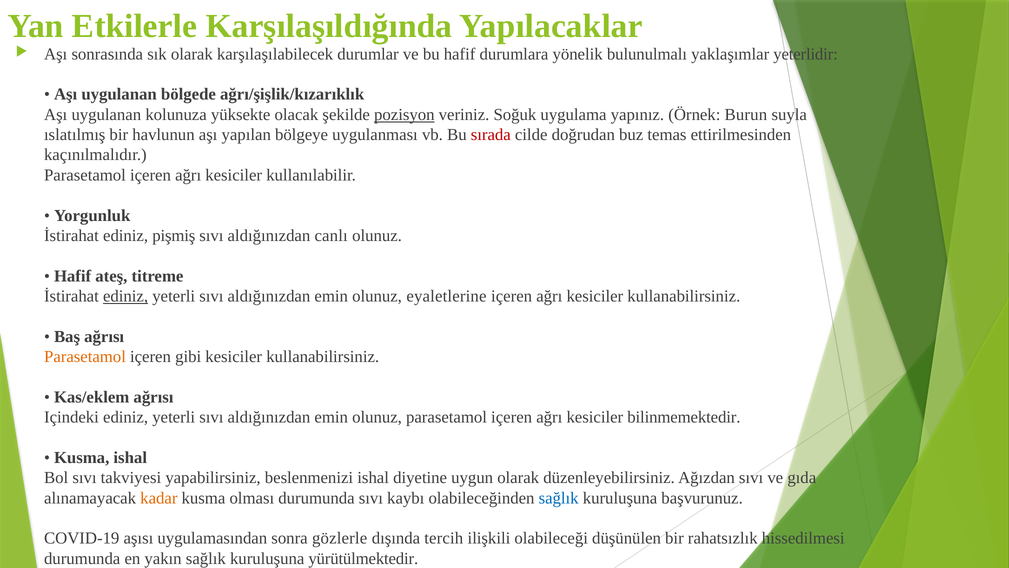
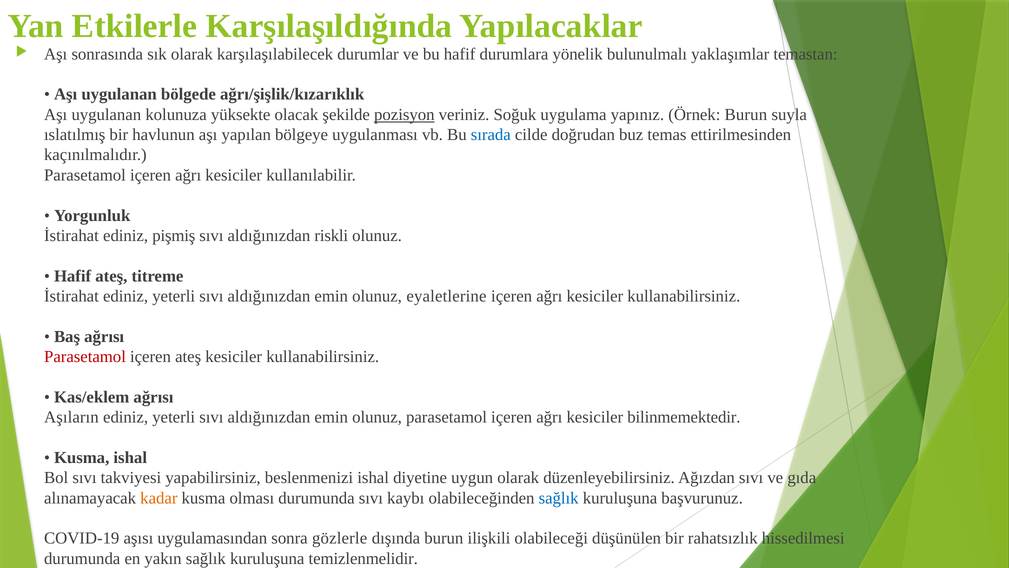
yeterlidir: yeterlidir -> temastan (805, 54)
sırada colour: red -> blue (491, 135)
canlı: canlı -> riskli (331, 235)
ediniz underline: present -> none (126, 296)
Parasetamol colour: orange -> red (85, 356)
içeren gibi: gibi -> ateş (188, 356)
Içindeki: Içindeki -> Aşıların (71, 417)
dışında tercih: tercih -> burun (444, 538)
yürütülmektedir: yürütülmektedir -> temizlenmelidir (363, 558)
